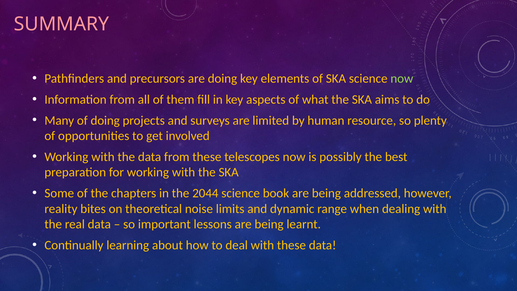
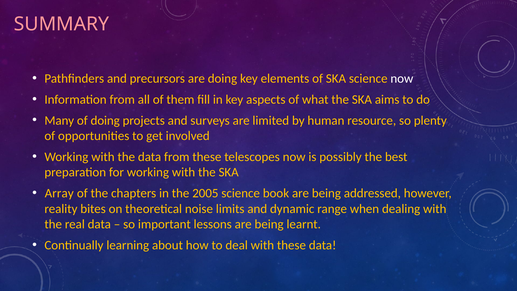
now colour: light green -> white (402, 79)
Some: Some -> Array (59, 193)
2044: 2044 -> 2005 (205, 193)
